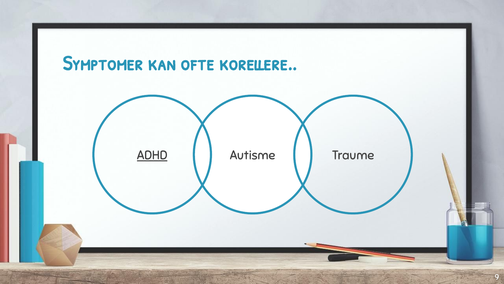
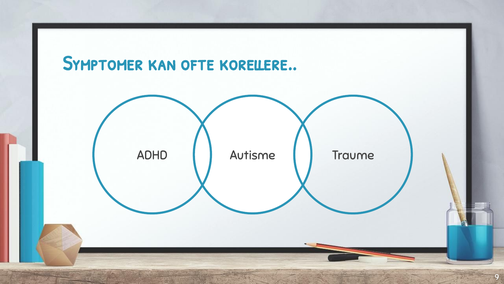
ADHD underline: present -> none (152, 155)
